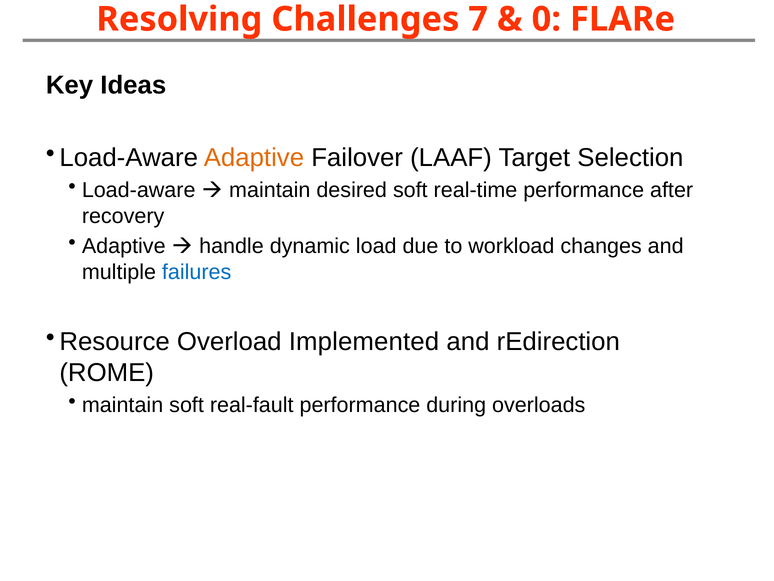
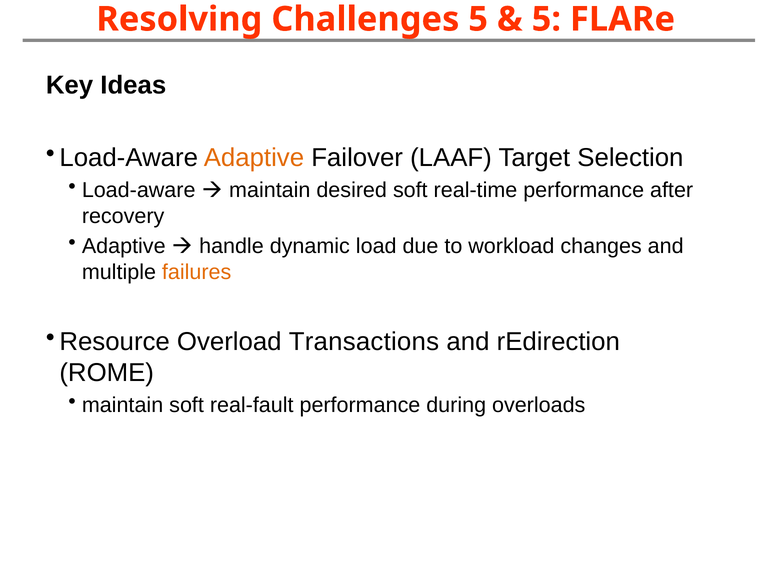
Challenges 7: 7 -> 5 (478, 19)
0: 0 -> 5 (546, 19)
failures colour: blue -> orange (197, 272)
Implemented: Implemented -> Transactions (364, 342)
